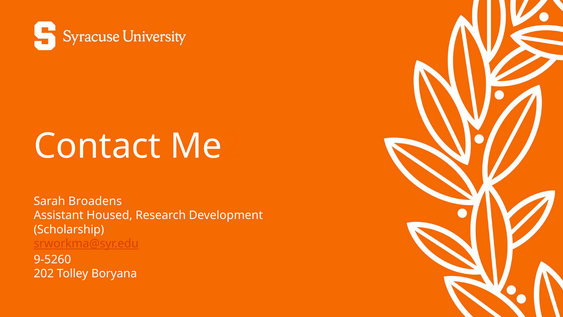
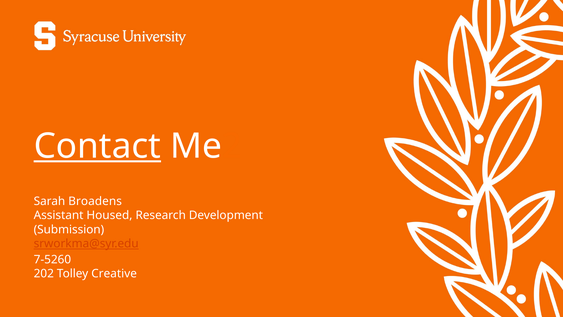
Contact underline: none -> present (97, 146)
Scholarship: Scholarship -> Submission (69, 229)
9-5260: 9-5260 -> 7-5260 (52, 259)
Boryana: Boryana -> Creative (114, 274)
